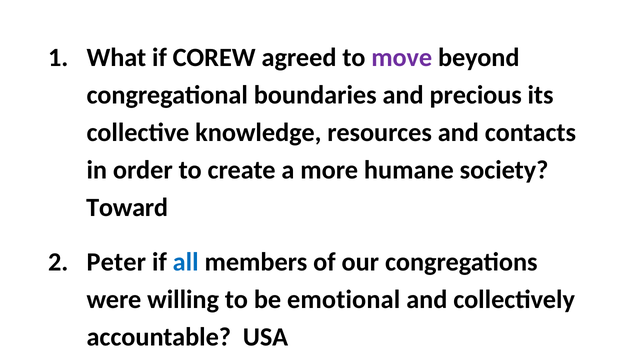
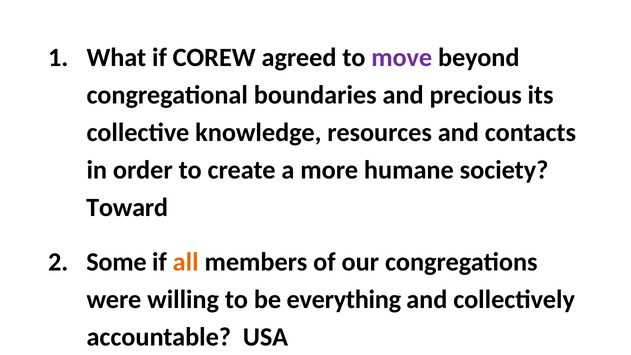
Peter: Peter -> Some (116, 262)
all colour: blue -> orange (186, 262)
emotional: emotional -> everything (344, 300)
